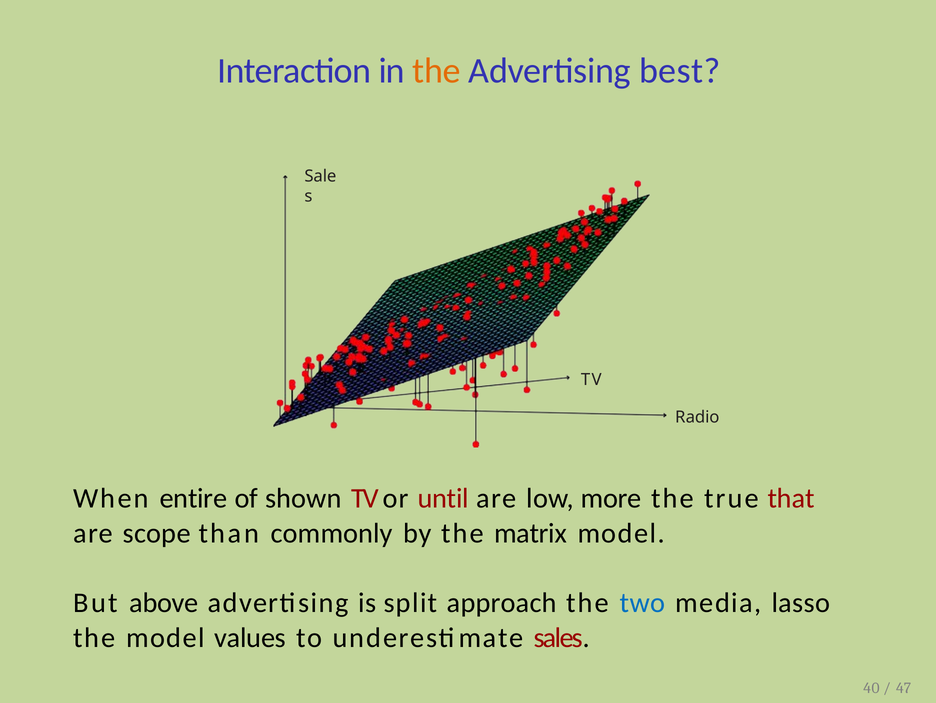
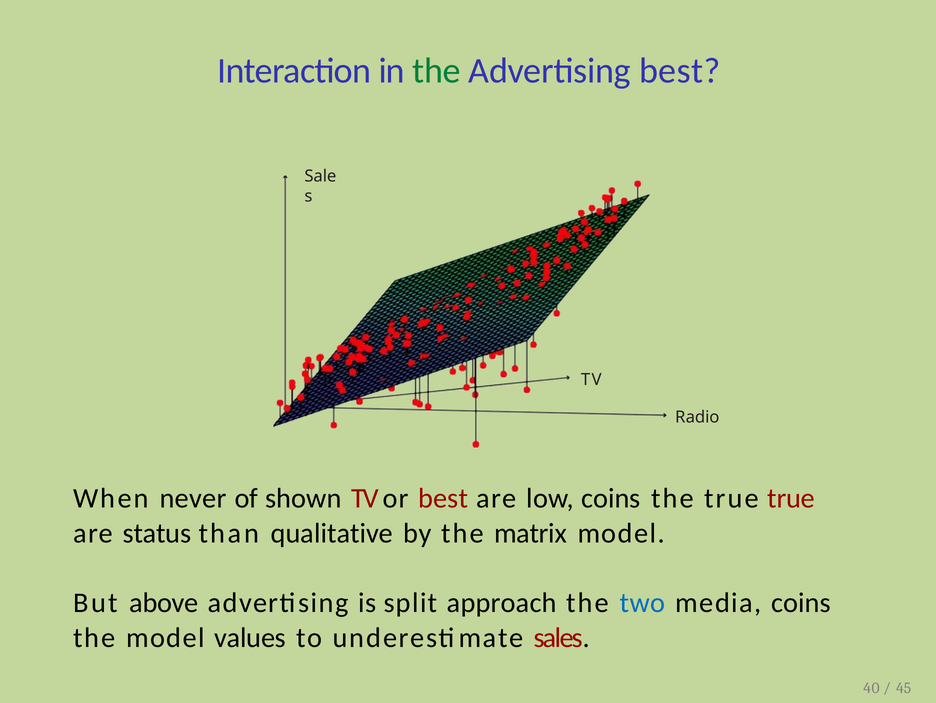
the colour: orange -> green (437, 71)
entire: entire -> never (193, 498)
or until: until -> best (443, 498)
low more: more -> coins (611, 498)
true that: that -> true (791, 498)
scope: scope -> status (157, 533)
commonly: commonly -> qualitative (332, 533)
media lasso: lasso -> coins (801, 603)
47: 47 -> 45 (904, 688)
